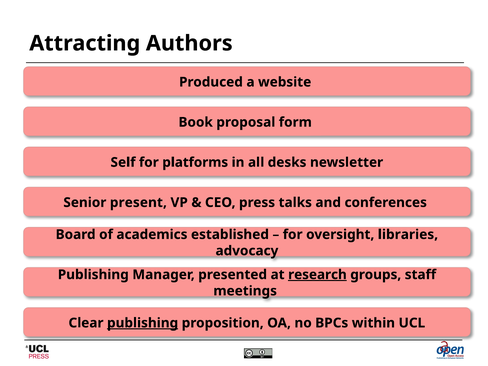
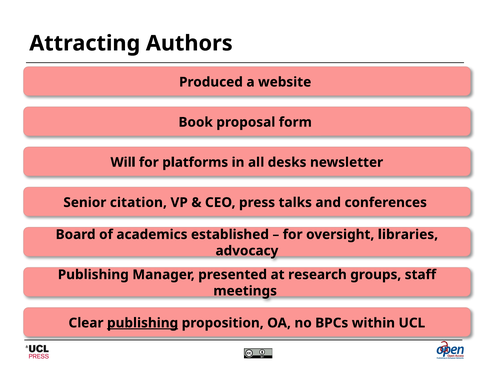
Self: Self -> Will (123, 162)
present: present -> citation (138, 203)
research underline: present -> none (317, 275)
